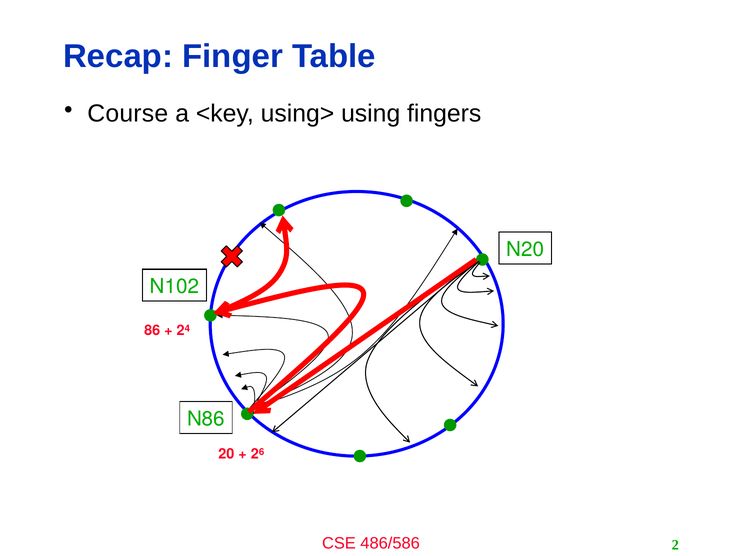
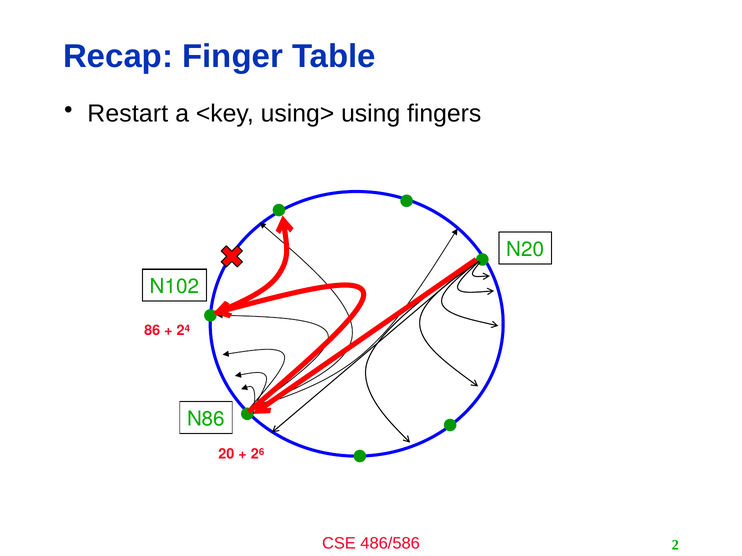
Course: Course -> Restart (128, 114)
